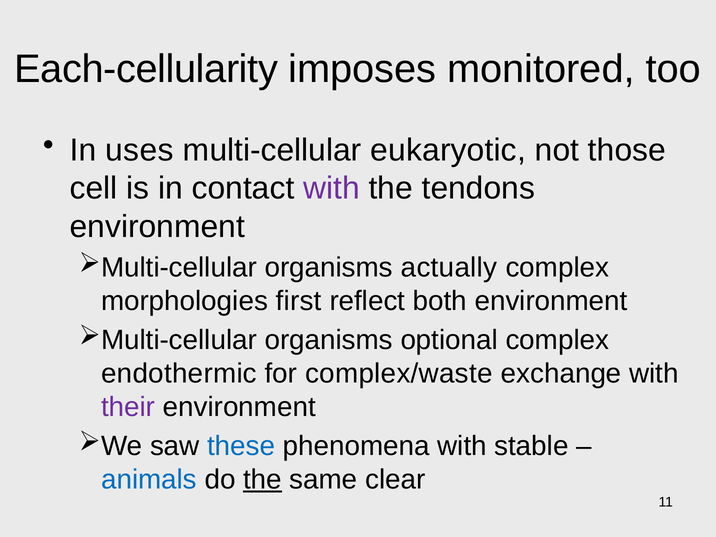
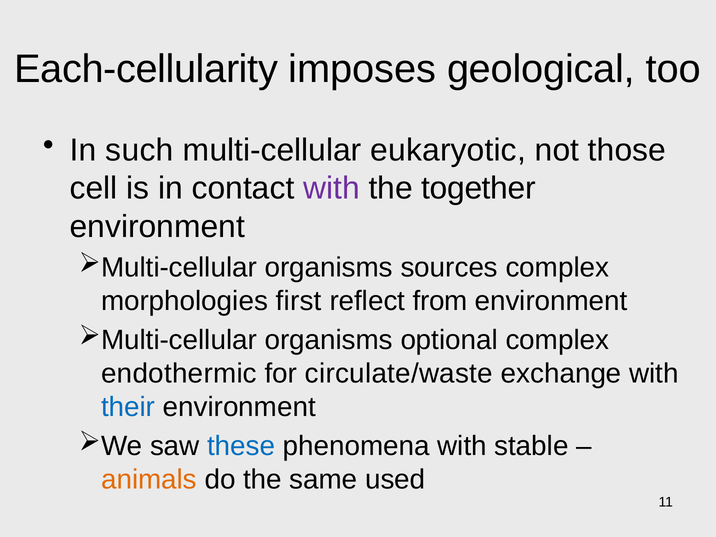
monitored: monitored -> geological (541, 69)
uses: uses -> such (139, 150)
tendons: tendons -> together (478, 188)
actually: actually -> sources (449, 268)
both: both -> from (440, 301)
complex/waste: complex/waste -> circulate/waste (399, 374)
their colour: purple -> blue (128, 407)
animals colour: blue -> orange (149, 479)
the underline: present -> none (262, 479)
clear: clear -> used (395, 479)
